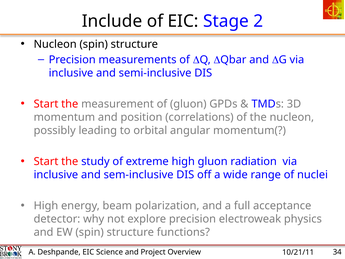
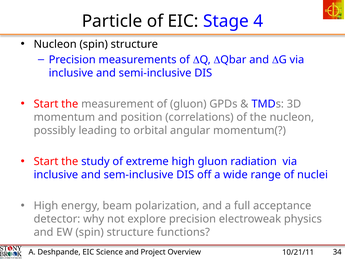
Include: Include -> Particle (112, 21)
2: 2 -> 4 (258, 21)
